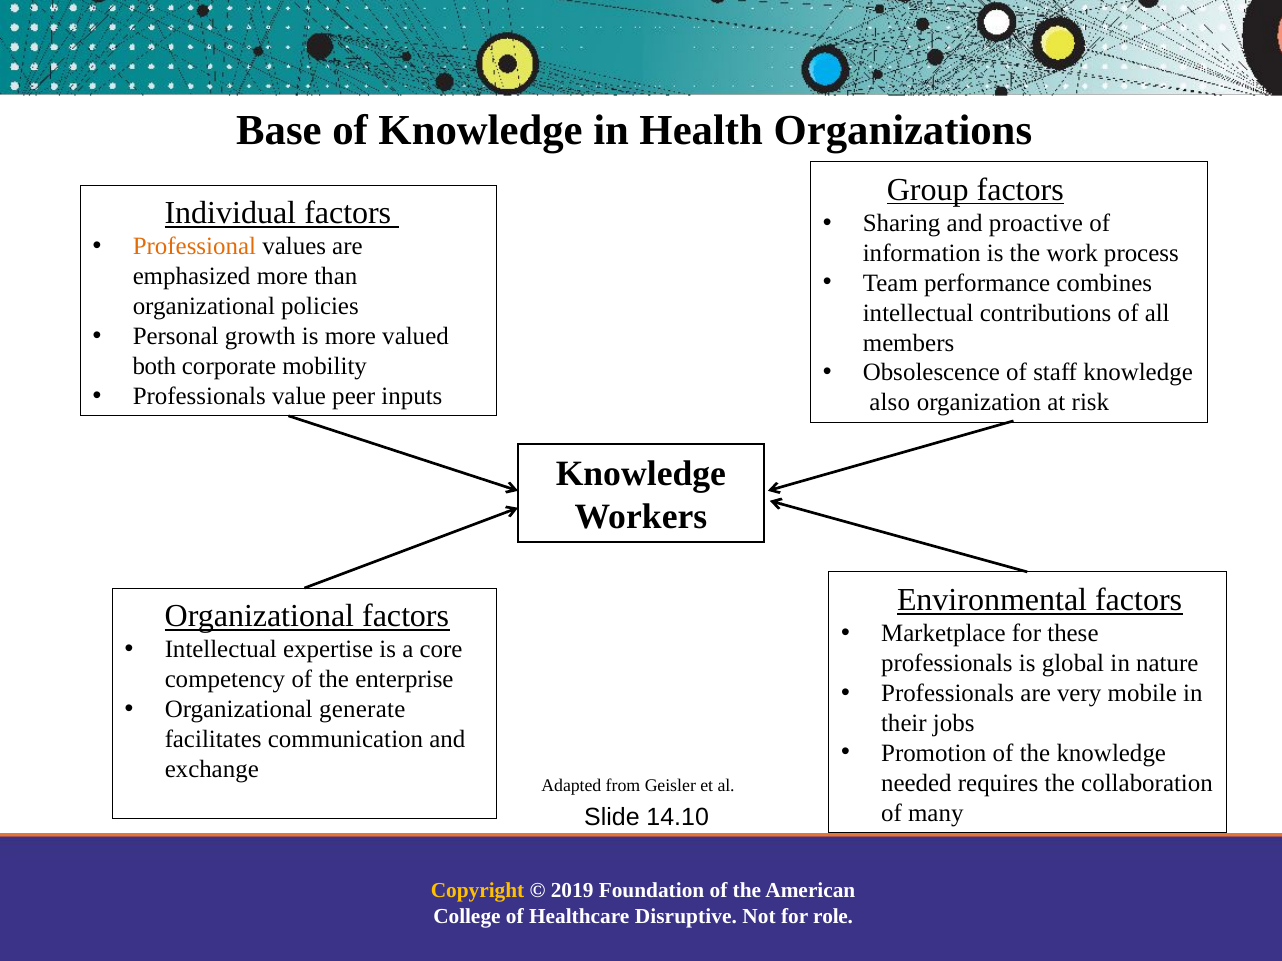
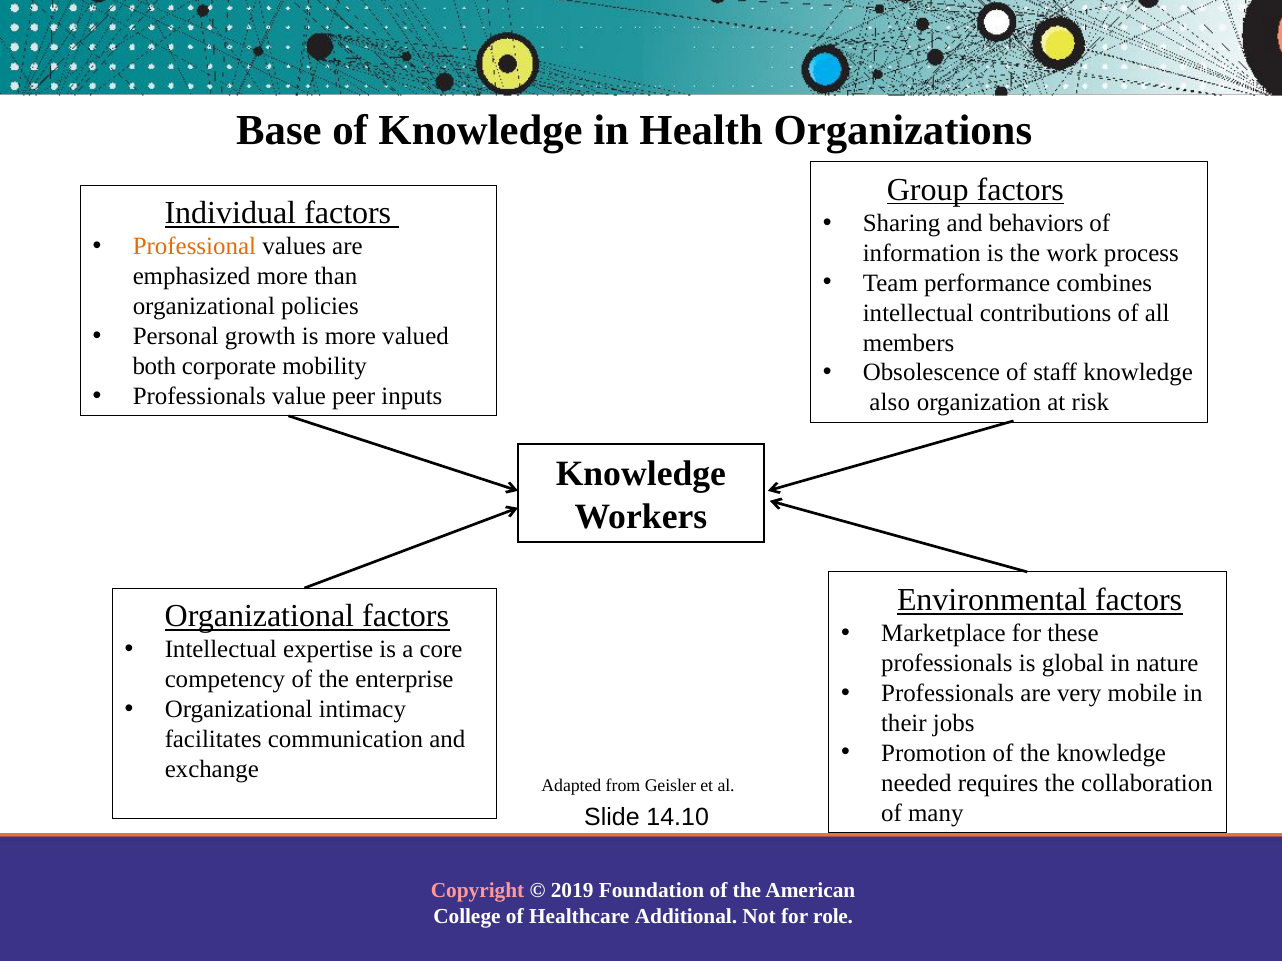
proactive: proactive -> behaviors (1036, 223)
generate: generate -> intimacy (362, 710)
Copyright colour: yellow -> pink (478, 891)
Disruptive: Disruptive -> Additional (686, 917)
